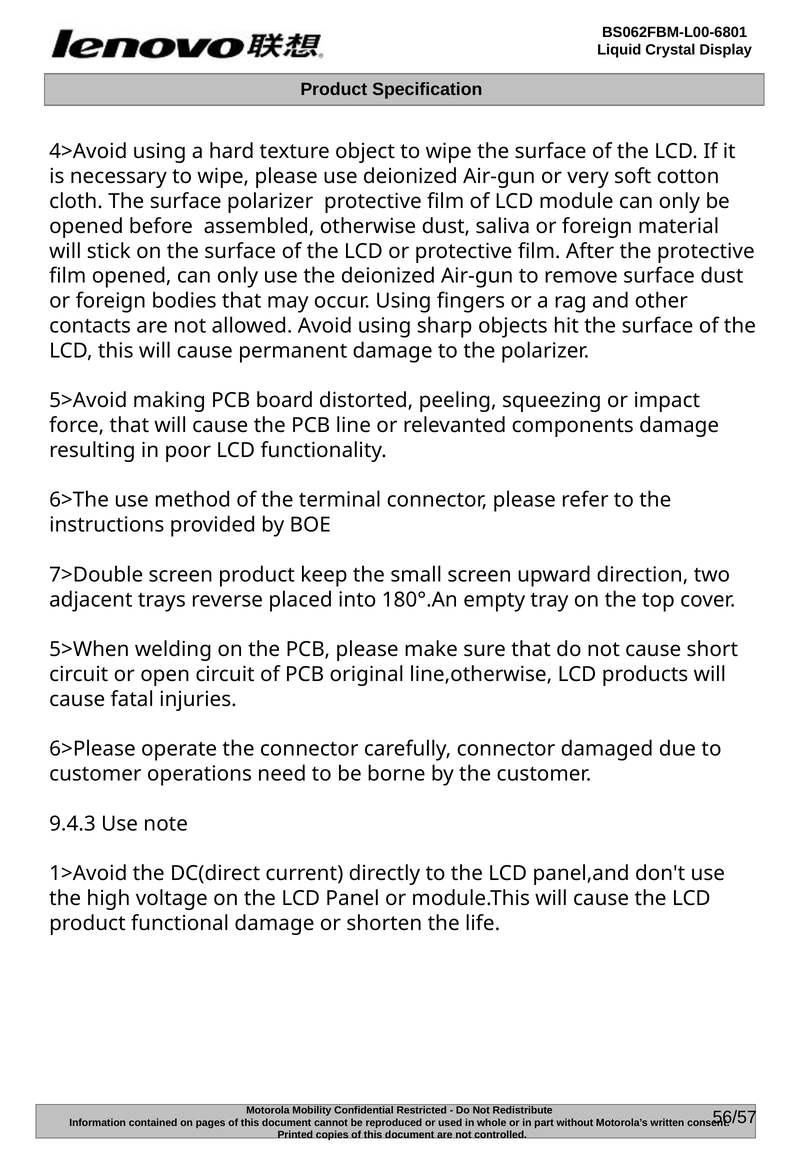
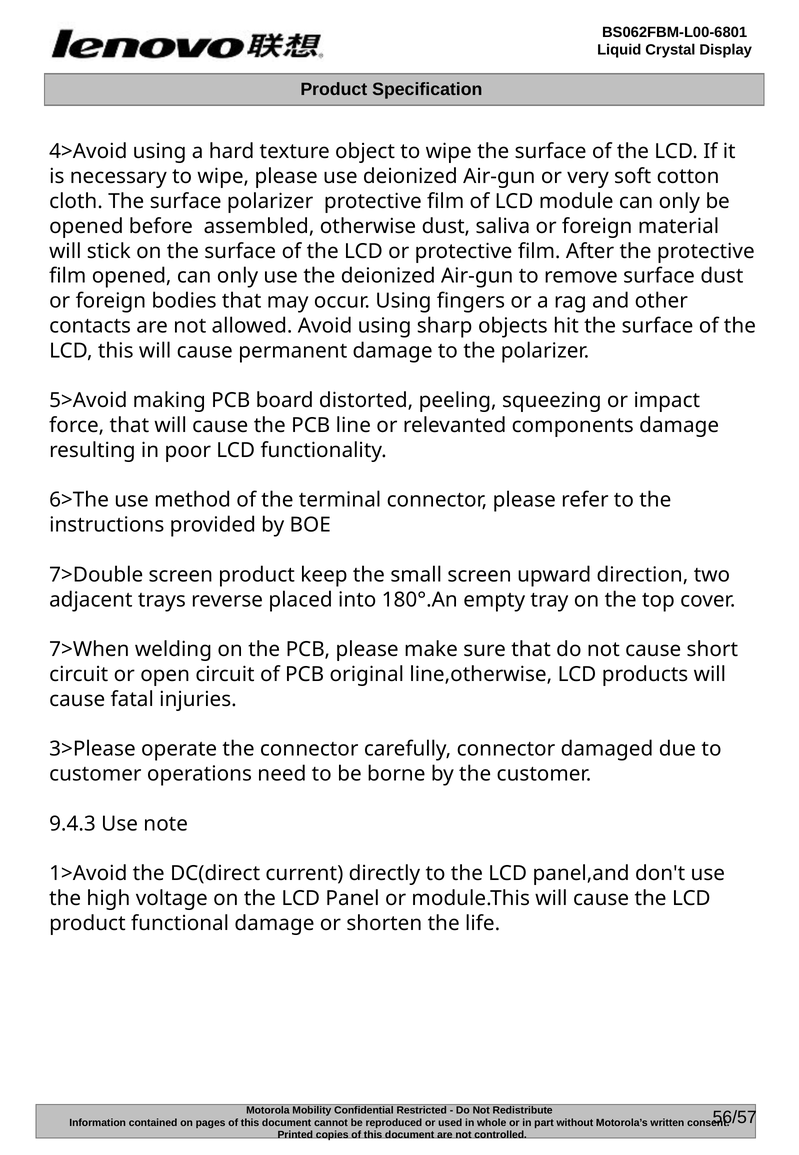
5>When: 5>When -> 7>When (89, 649)
6>Please: 6>Please -> 3>Please (92, 748)
